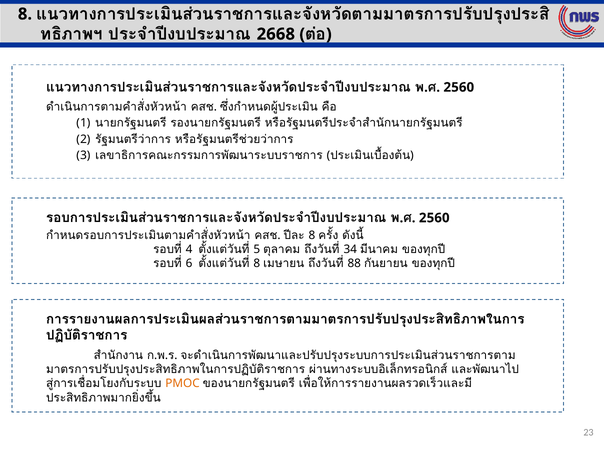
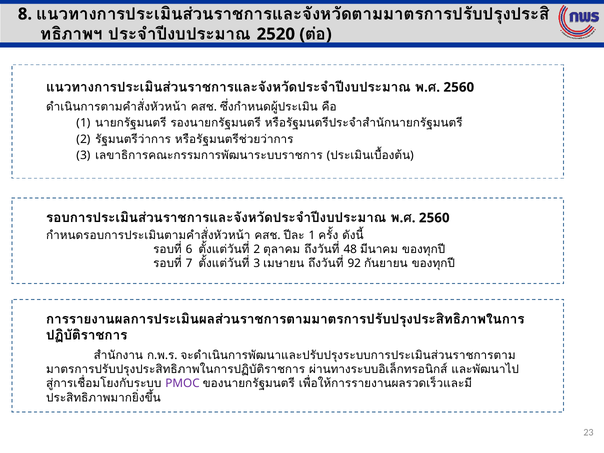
2668: 2668 -> 2520 (276, 34)
8: 8 -> 1 (312, 235)
4: 4 -> 6 (189, 249)
5: 5 -> 2 (257, 249)
34: 34 -> 48 (350, 249)
6: 6 -> 7 (189, 264)
8: 8 -> 3 (257, 264)
88: 88 -> 92 (354, 264)
PMOC colour: orange -> purple (182, 384)
